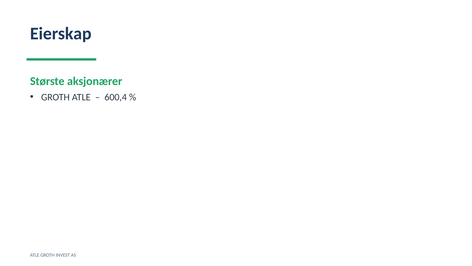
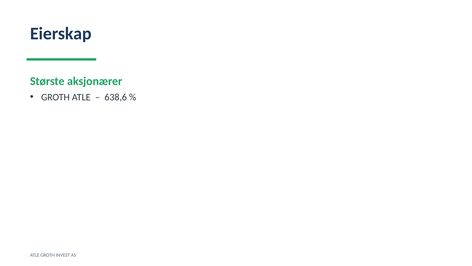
600,4: 600,4 -> 638,6 (116, 97)
